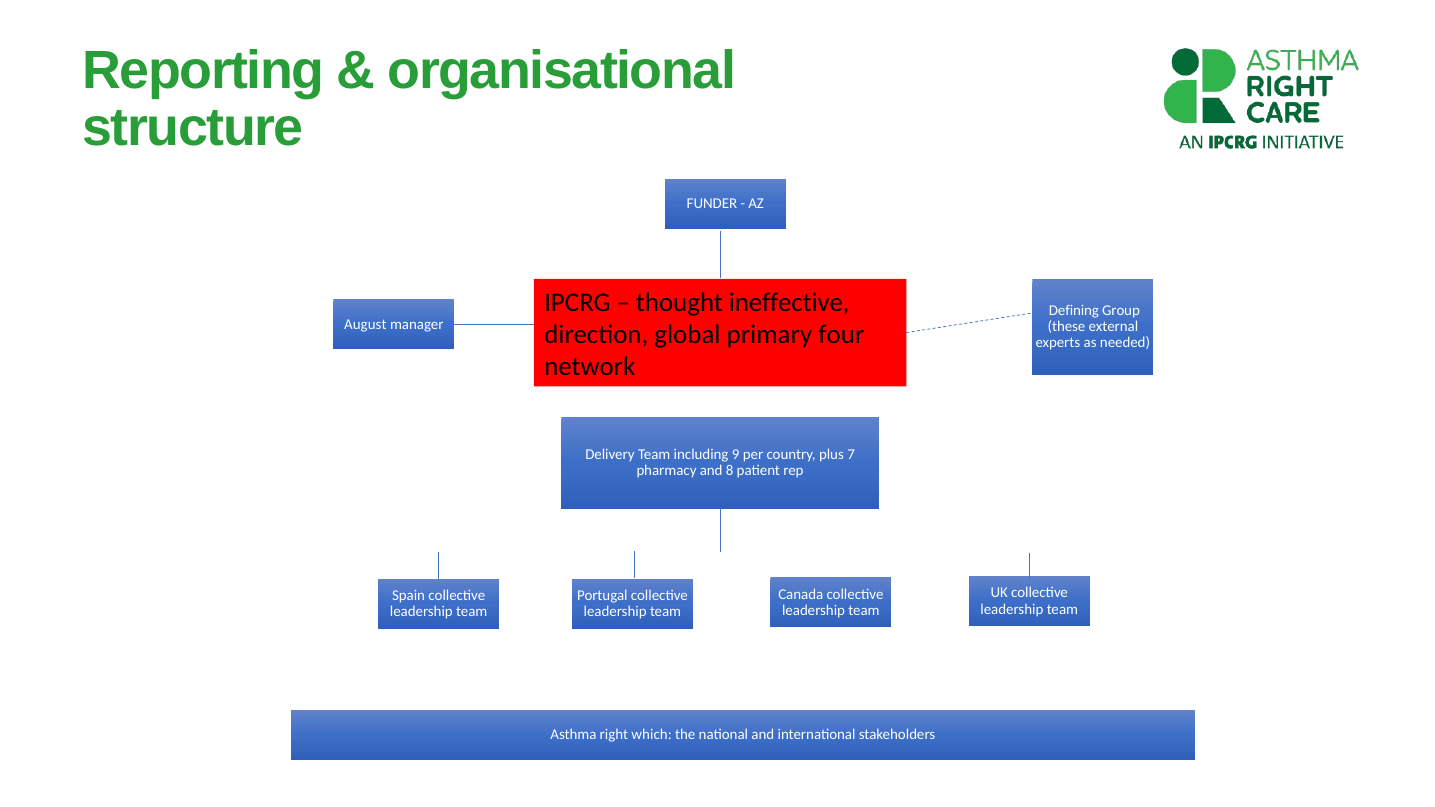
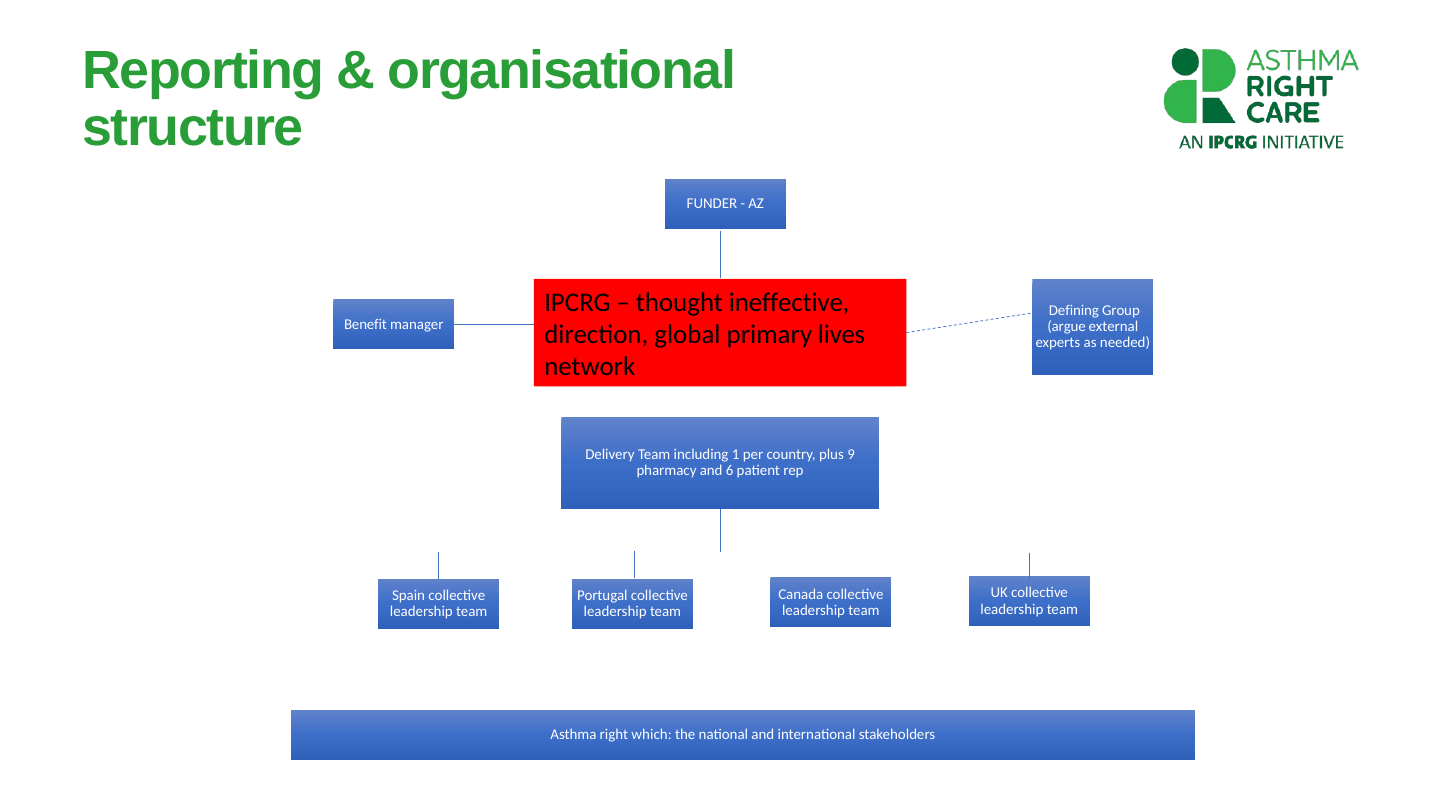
August: August -> Benefit (365, 324)
these: these -> argue (1067, 327)
four: four -> lives (842, 335)
9: 9 -> 1 (736, 455)
7: 7 -> 9 (851, 455)
8: 8 -> 6 (730, 471)
